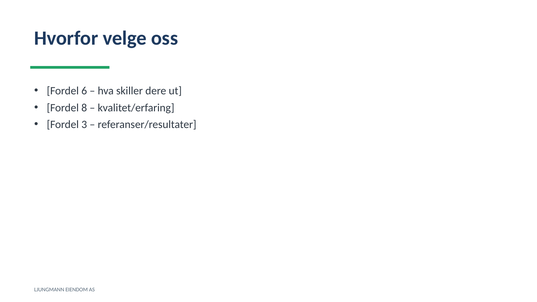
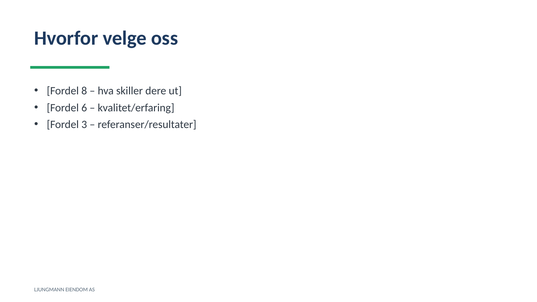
6: 6 -> 8 (84, 91)
8: 8 -> 6 (84, 108)
